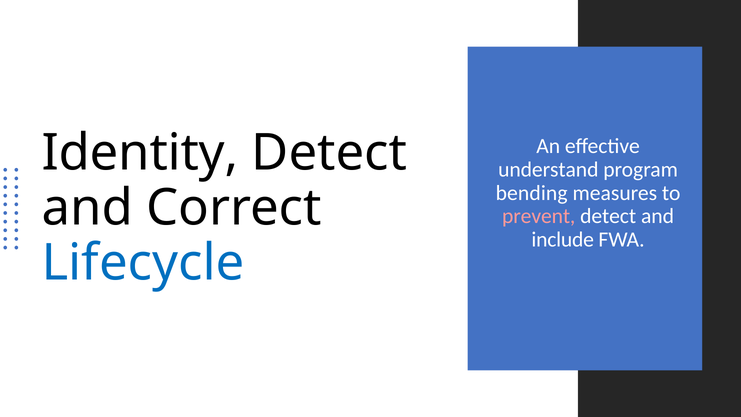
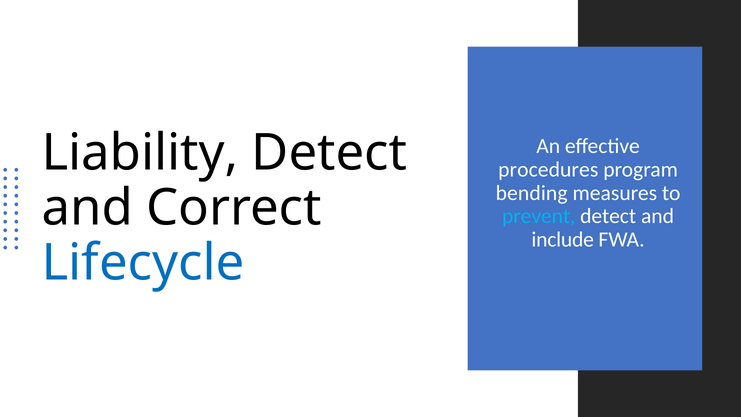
Identity: Identity -> Liability (140, 153)
understand: understand -> procedures (548, 170)
prevent colour: pink -> light blue (539, 216)
